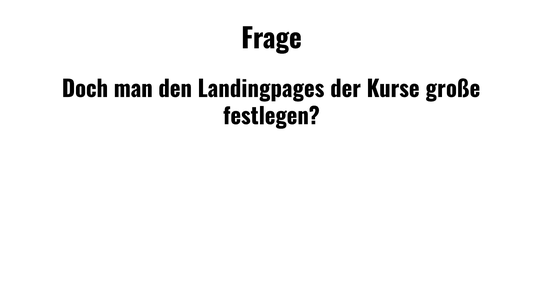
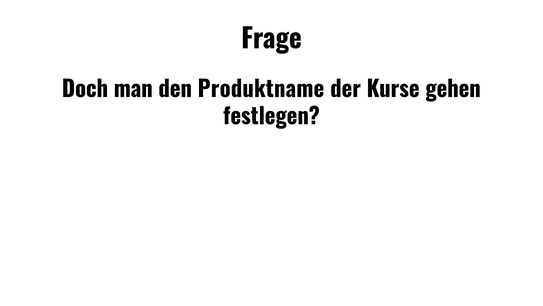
Landingpages: Landingpages -> Produktname (261, 89)
große: große -> gehen (453, 89)
